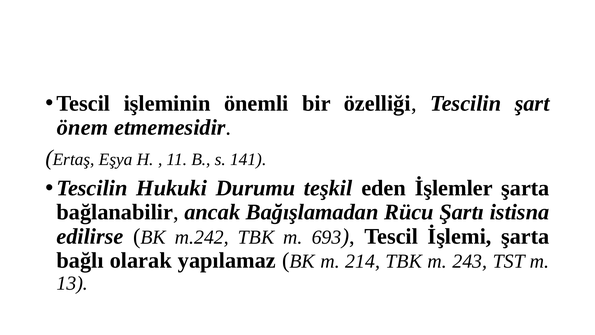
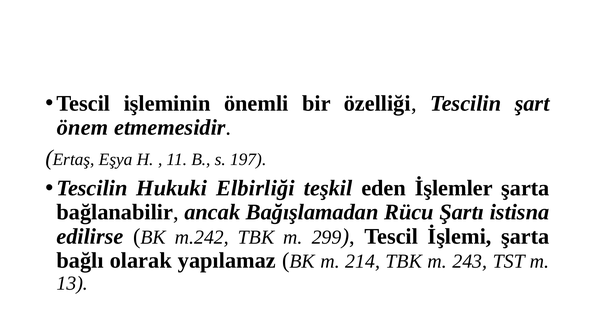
141: 141 -> 197 (248, 159)
Durumu: Durumu -> Elbirliği (255, 188)
693: 693 -> 299 (327, 237)
